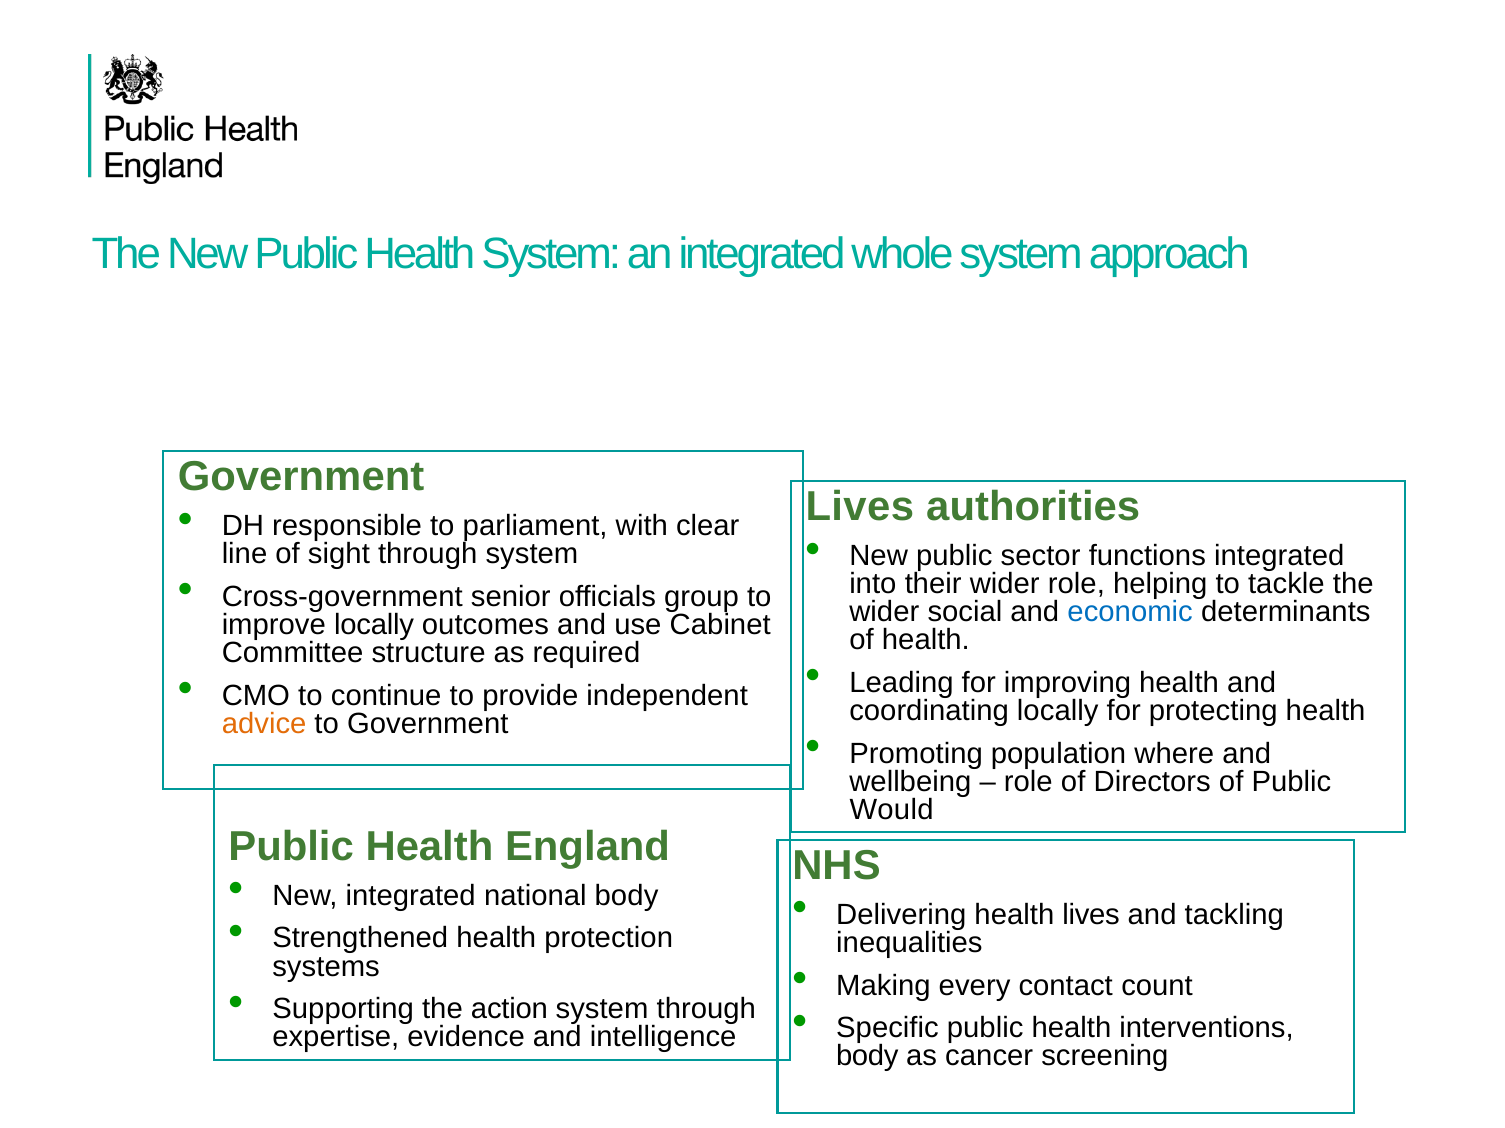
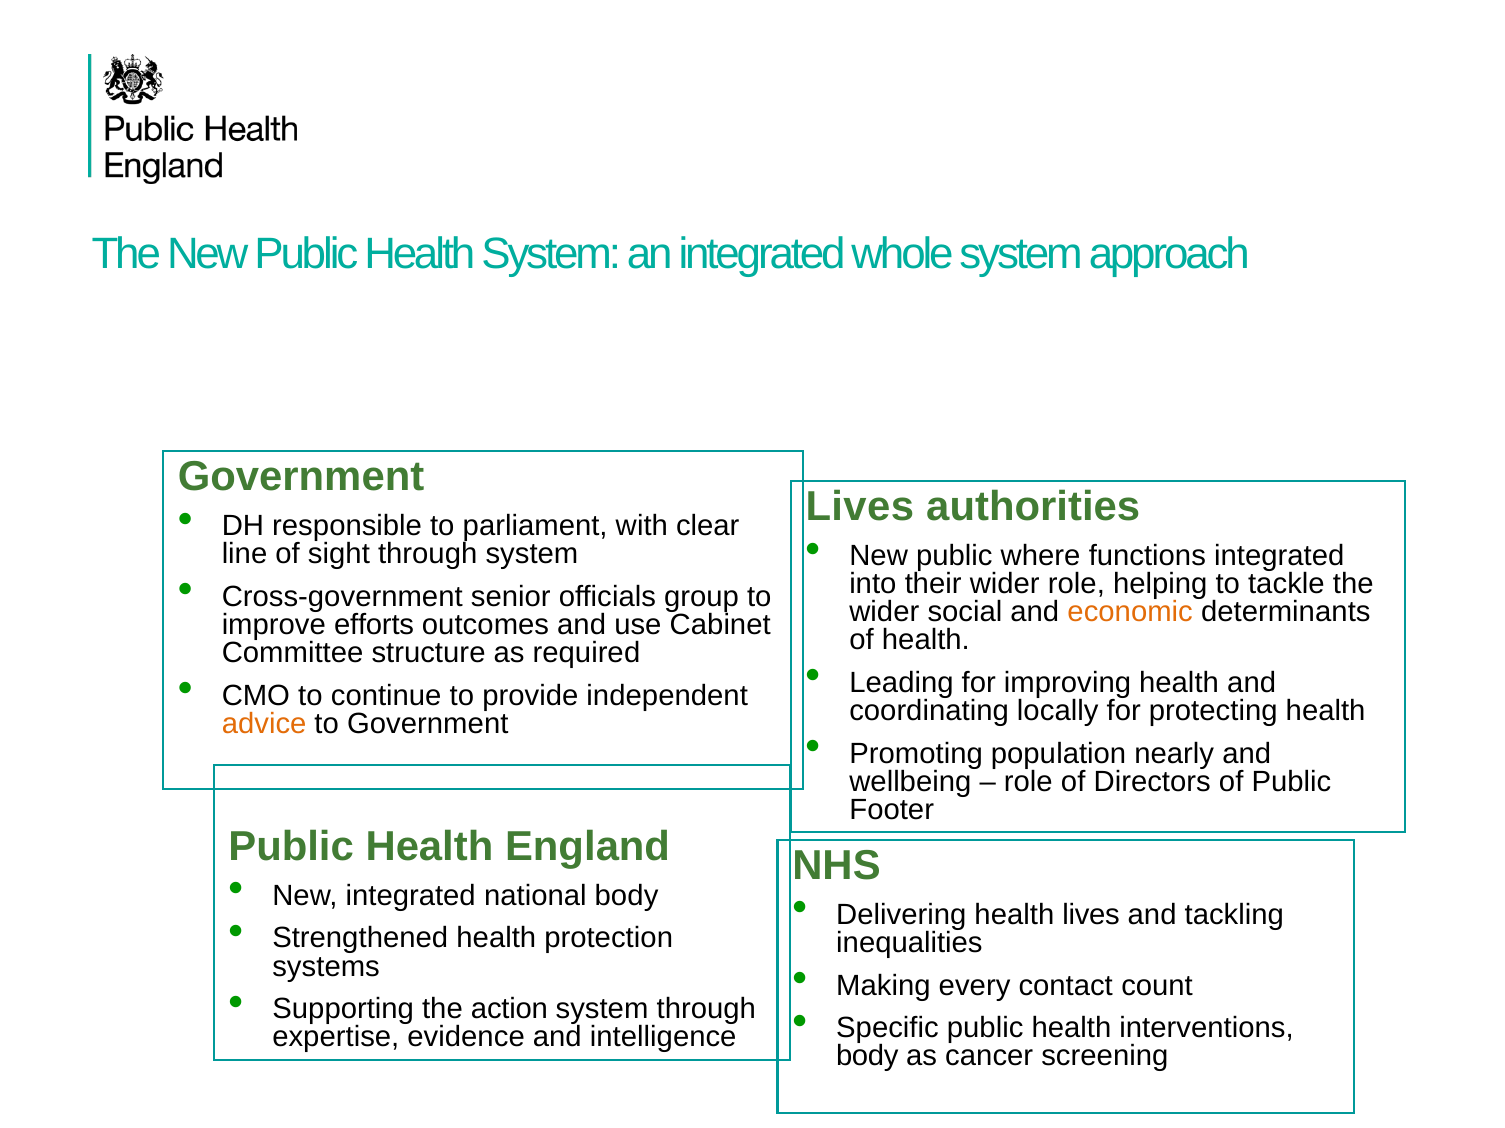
sector: sector -> where (1041, 556)
economic colour: blue -> orange (1130, 613)
improve locally: locally -> efforts (374, 625)
where: where -> nearly (1174, 754)
Would: Would -> Footer (892, 810)
